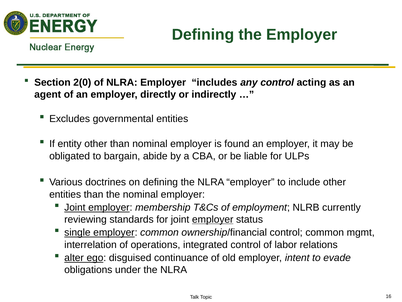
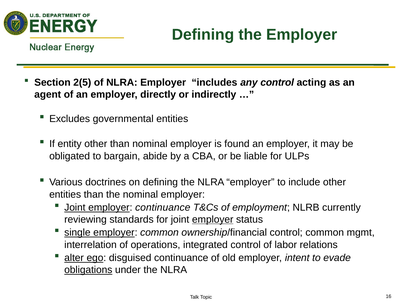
2(0: 2(0 -> 2(5 (82, 82)
employer membership: membership -> continuance (163, 207)
obligations underline: none -> present (88, 269)
